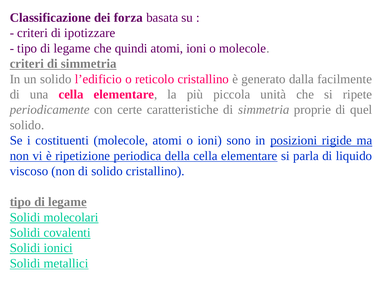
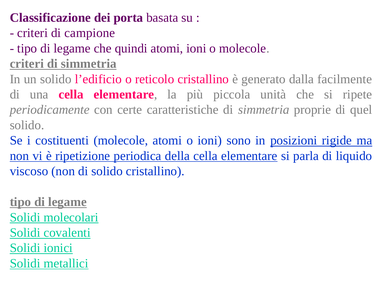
forza: forza -> porta (128, 18)
ipotizzare: ipotizzare -> campione (90, 33)
